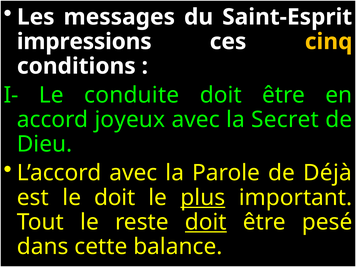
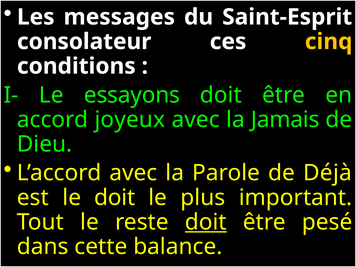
impressions: impressions -> consolateur (84, 42)
conduite: conduite -> essayons (132, 95)
Secret: Secret -> Jamais (285, 120)
plus underline: present -> none (203, 198)
